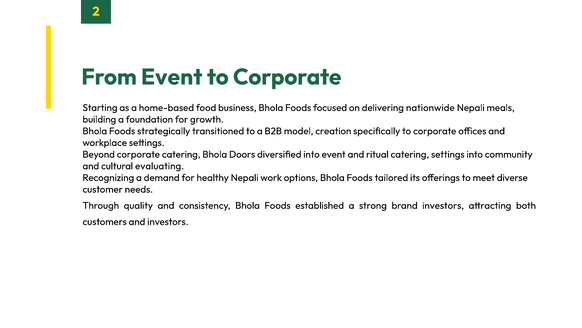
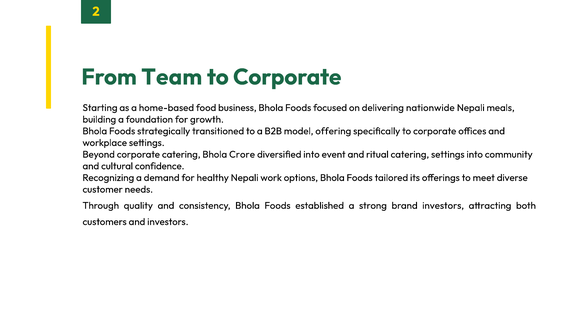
From Event: Event -> Team (172, 77)
creation: creation -> offering (333, 131)
Doors: Doors -> Crore (242, 154)
evaluating: evaluating -> confidence (160, 166)
